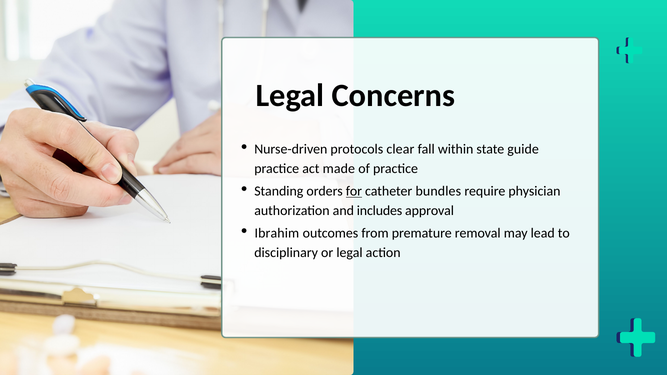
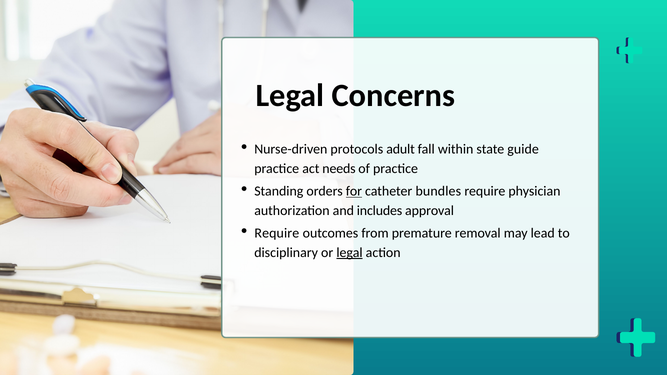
clear: clear -> adult (401, 149)
made: made -> needs (339, 169)
Ibrahim: Ibrahim -> Require (277, 233)
legal underline: none -> present (350, 253)
